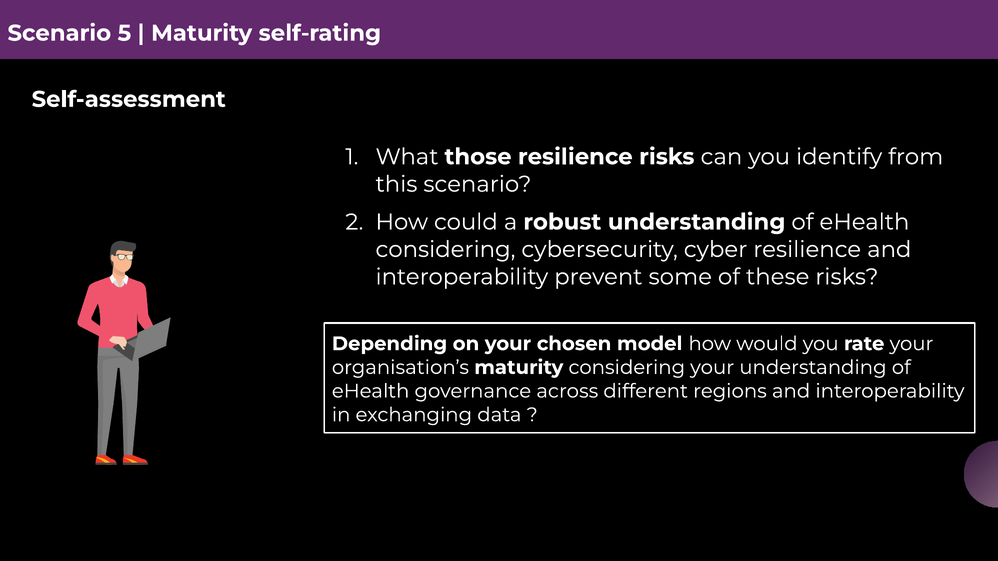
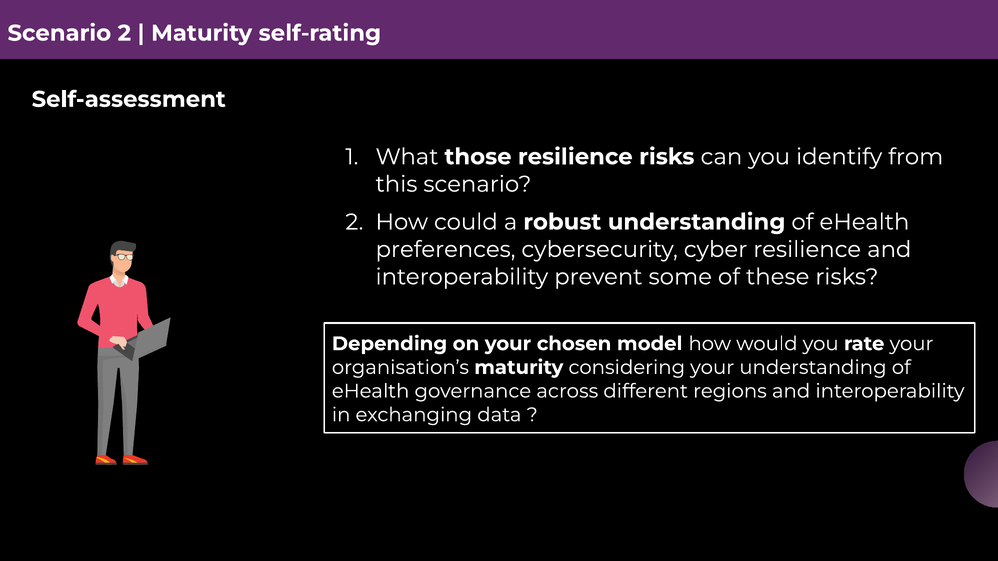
5: 5 -> 2 (124, 33)
considering: considering -> preferences (445, 250)
